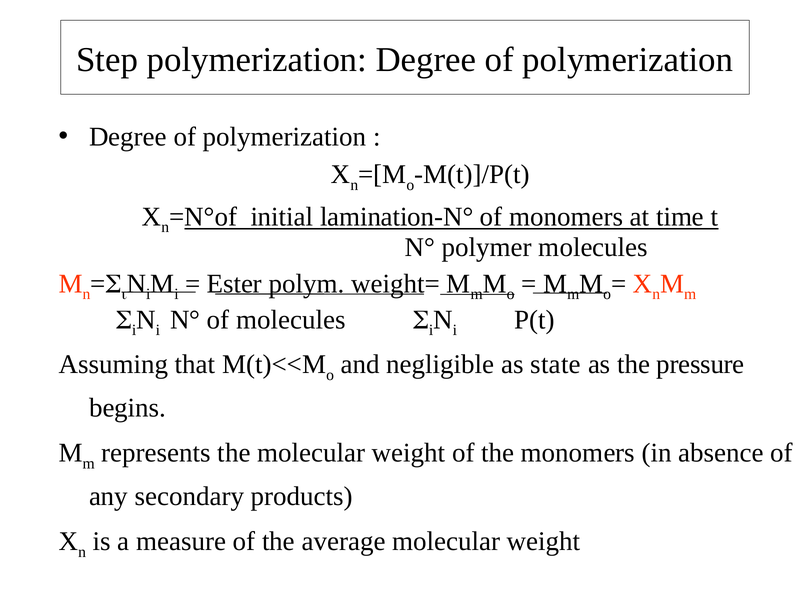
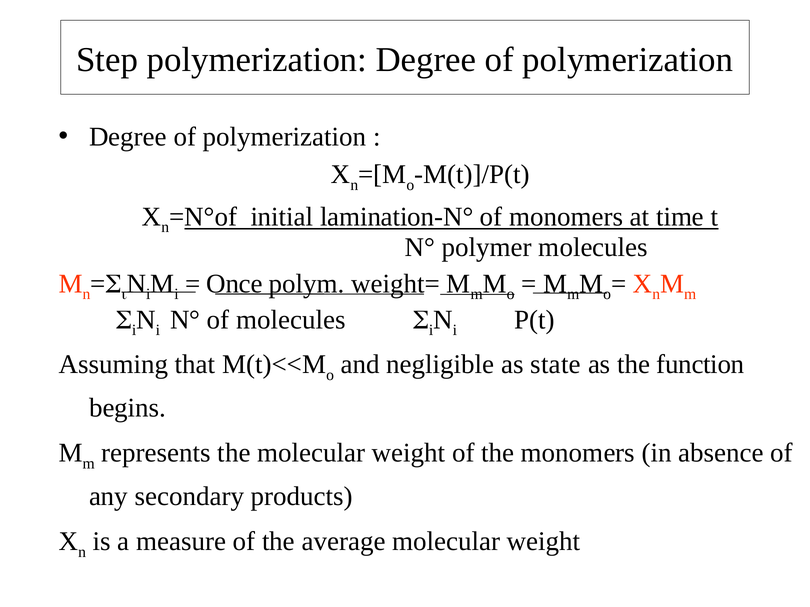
Ester: Ester -> Once (234, 284)
pressure: pressure -> function (700, 365)
